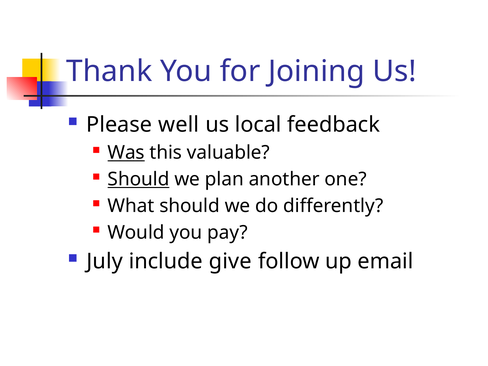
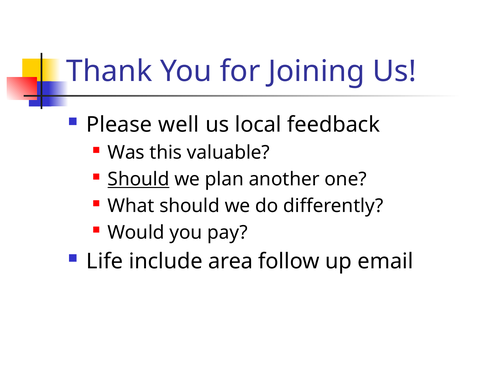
Was underline: present -> none (126, 153)
July: July -> Life (105, 261)
give: give -> area (231, 261)
